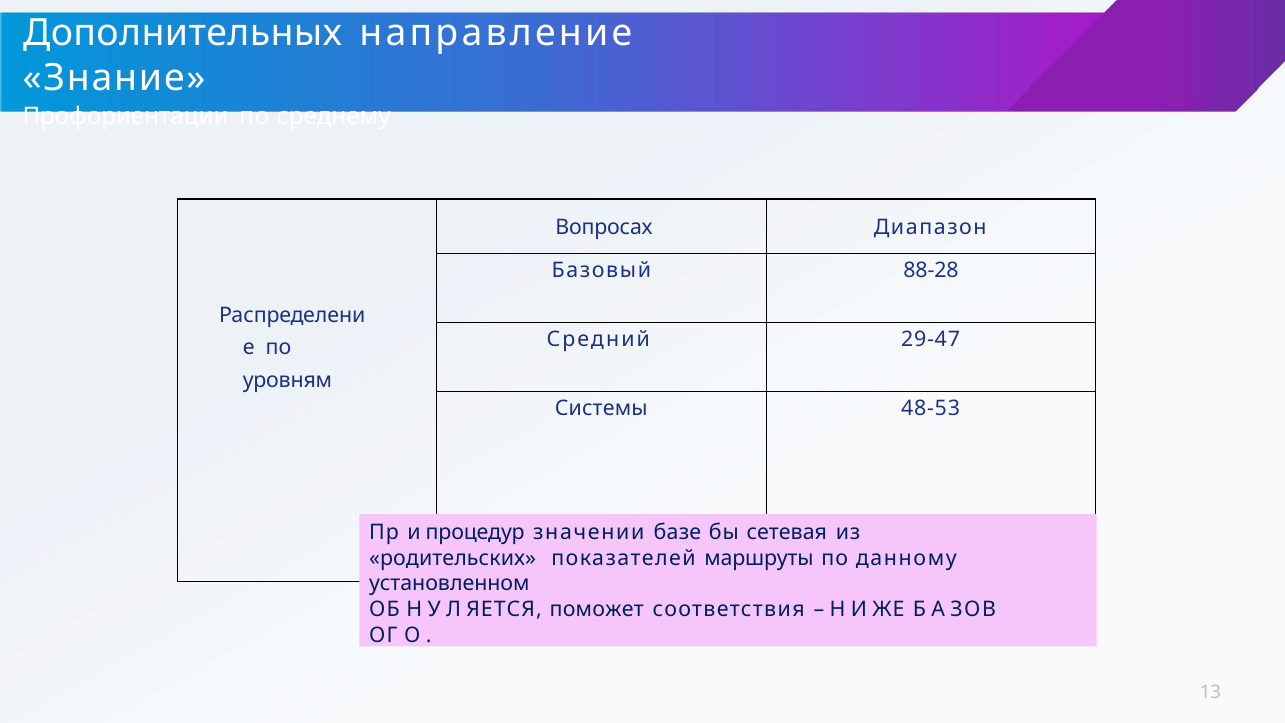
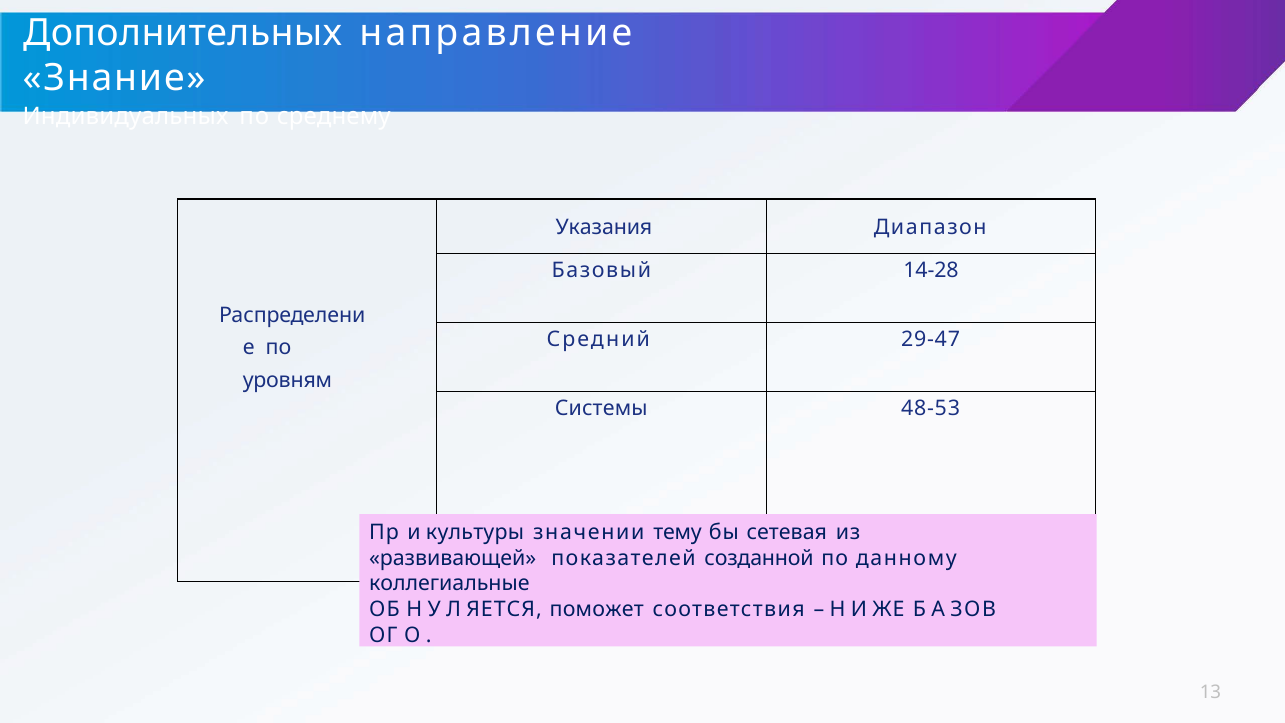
Профориентации: Профориентации -> Индивидуальных (125, 117)
Вопросах: Вопросах -> Указания (604, 227)
88-28: 88-28 -> 14-28 (931, 270)
процедур: процедур -> культуры (475, 532)
базе: базе -> тему (678, 532)
родительских: родительских -> развивающей (453, 558)
маршруты: маршруты -> созданной (759, 558)
установленном: установленном -> коллегиальные (449, 584)
